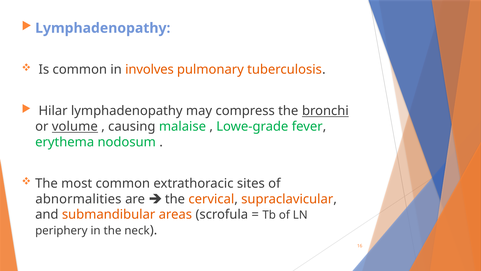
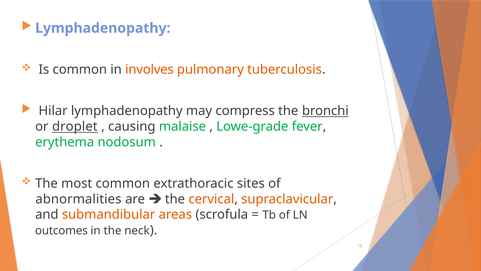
volume: volume -> droplet (75, 126)
periphery: periphery -> outcomes (61, 230)
